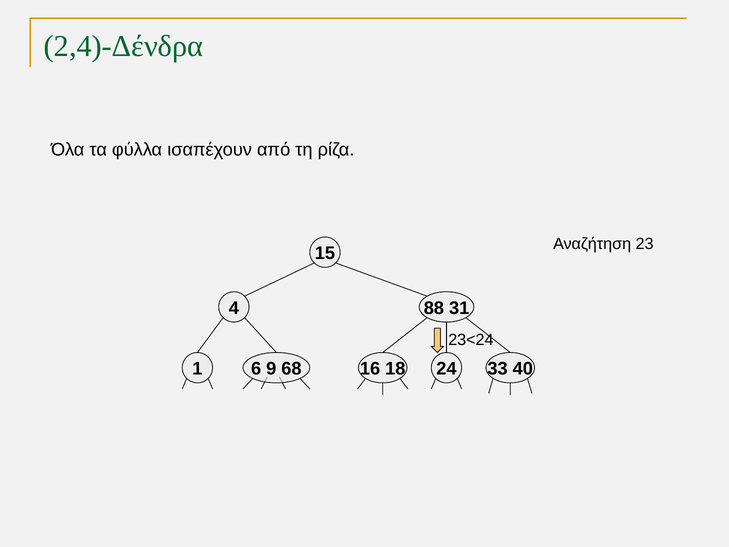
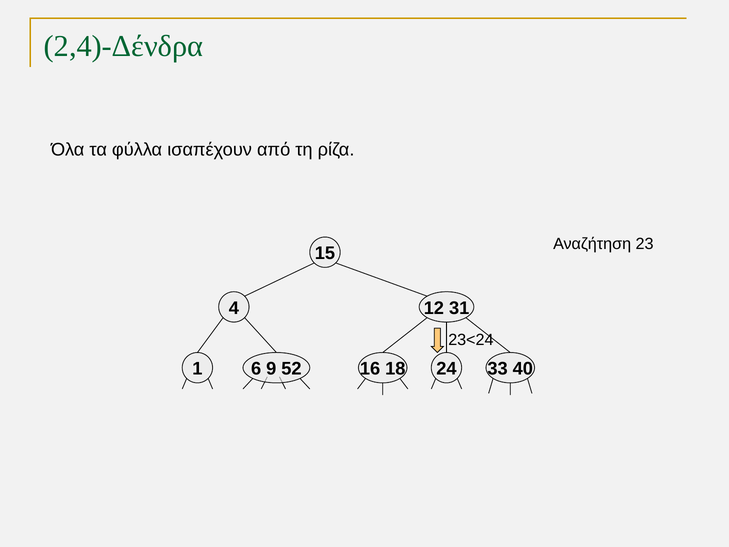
88: 88 -> 12 (434, 308)
68: 68 -> 52 (291, 369)
